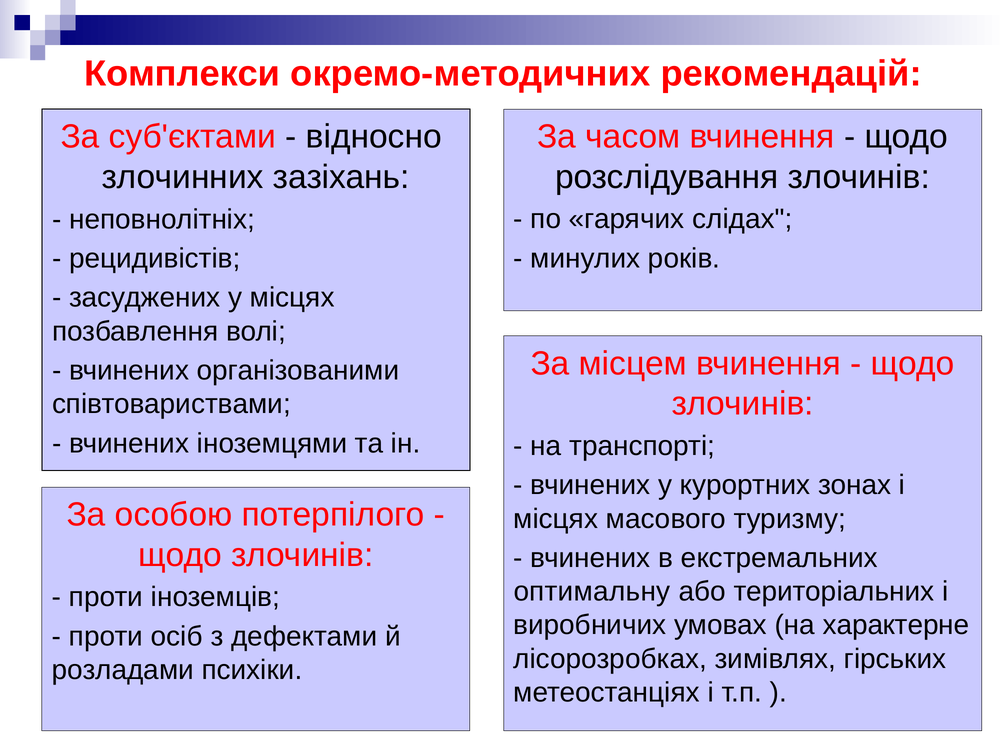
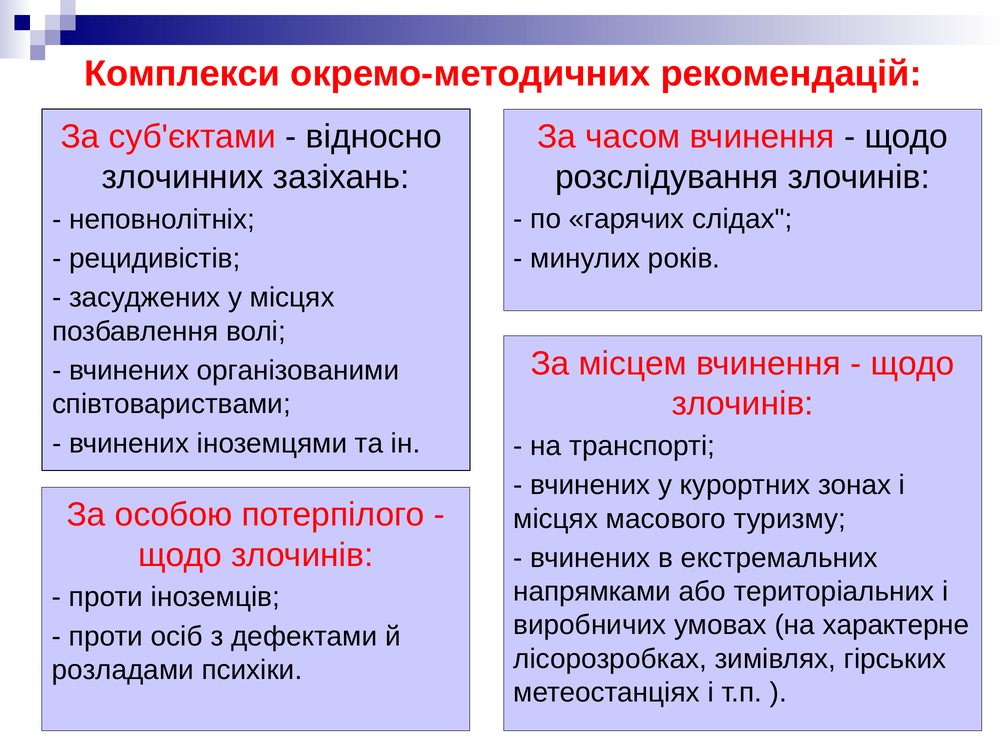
оптимальну: оптимальну -> напрямками (592, 591)
